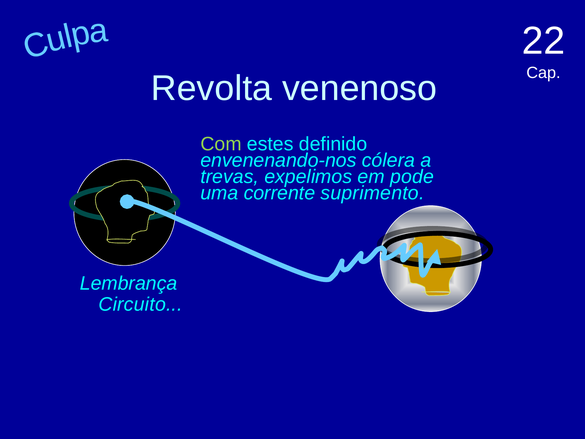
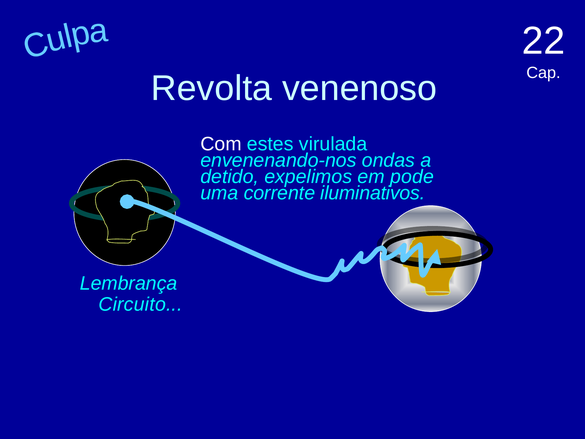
Com colour: light green -> white (221, 144)
definido: definido -> virulada (333, 144)
cólera: cólera -> ondas (388, 160)
trevas: trevas -> detido (230, 177)
suprimento: suprimento -> iluminativos (373, 193)
